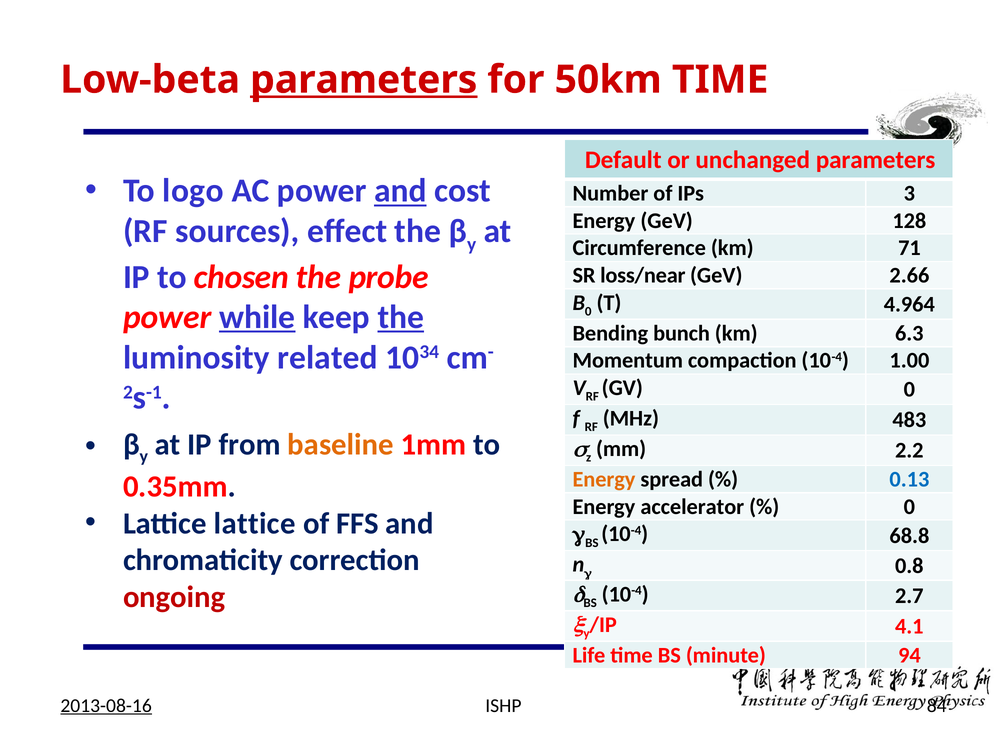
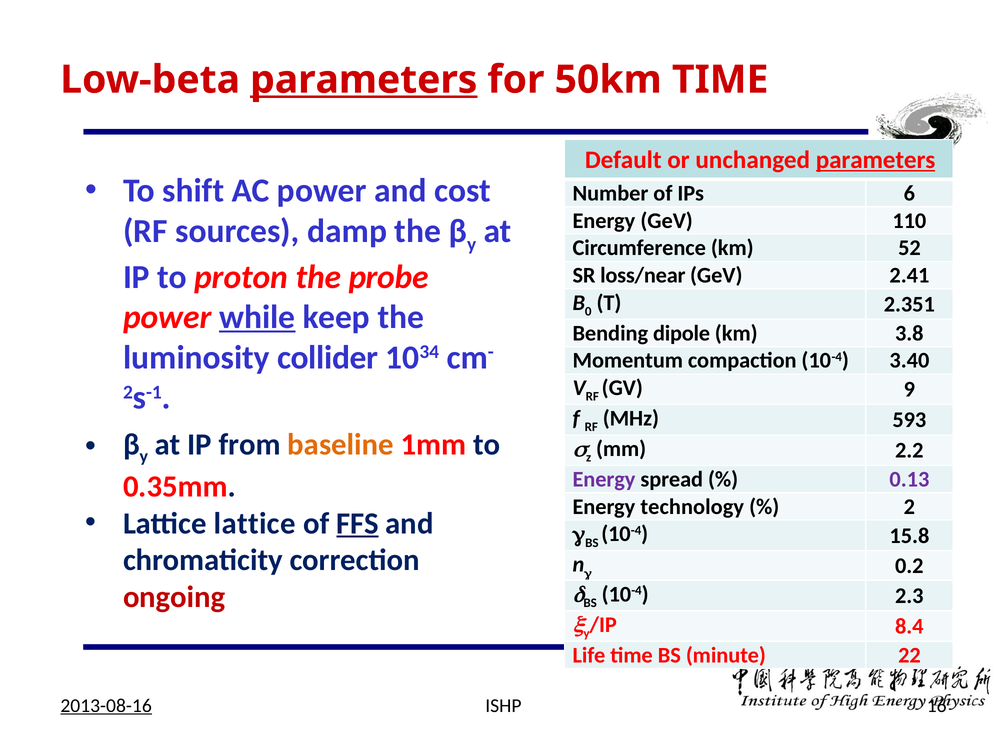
parameters underline: none -> present (876, 160)
logo: logo -> shift (193, 191)
and underline: present -> none (400, 191)
3: 3 -> 6 (909, 193)
128: 128 -> 110 (909, 221)
effect: effect -> damp (347, 231)
71: 71 -> 52 (909, 248)
chosen: chosen -> proton (241, 277)
2.66: 2.66 -> 2.41 (909, 275)
4.964: 4.964 -> 2.351 (909, 304)
the underline: present -> none (401, 317)
bunch: bunch -> dipole (682, 333)
6.3: 6.3 -> 3.8 (909, 333)
related: related -> collider (328, 358)
1.00: 1.00 -> 3.40 (909, 361)
GV 0: 0 -> 9 (909, 390)
483: 483 -> 593 (909, 420)
Energy colour: orange -> purple (604, 479)
0.13 colour: blue -> purple (909, 479)
accelerator: accelerator -> technology (692, 507)
0: 0 -> 2 (909, 507)
FFS underline: none -> present (357, 524)
68.8: 68.8 -> 15.8 (909, 536)
0.8: 0.8 -> 0.2 (909, 566)
2.7: 2.7 -> 2.3 (909, 596)
4.1: 4.1 -> 8.4 (909, 626)
94: 94 -> 22 (909, 655)
84: 84 -> 16 (937, 706)
